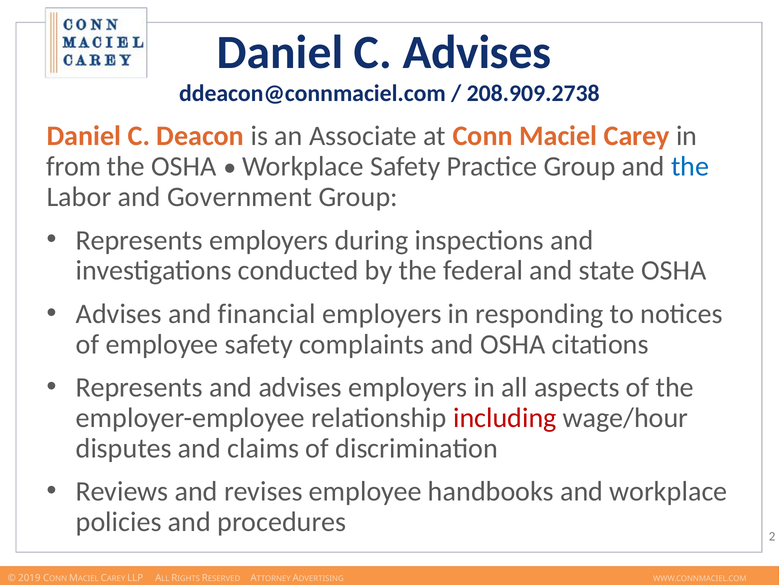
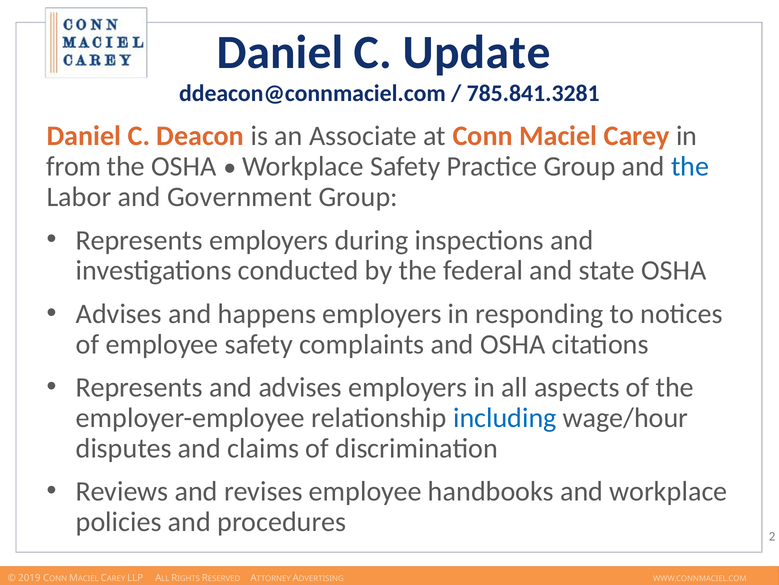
C Advises: Advises -> Update (477, 53)
208.909.2738: 208.909.2738 -> 785.841.3281 (533, 93)
financial: financial -> happens (267, 313)
including colour: red -> blue (505, 417)
